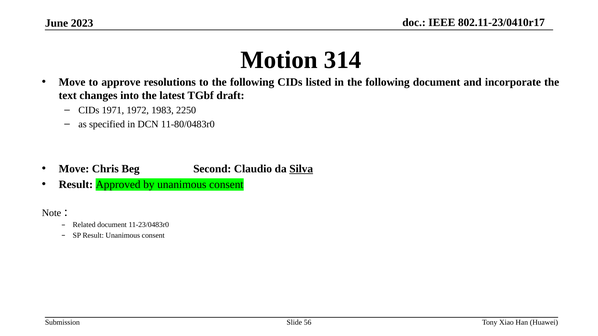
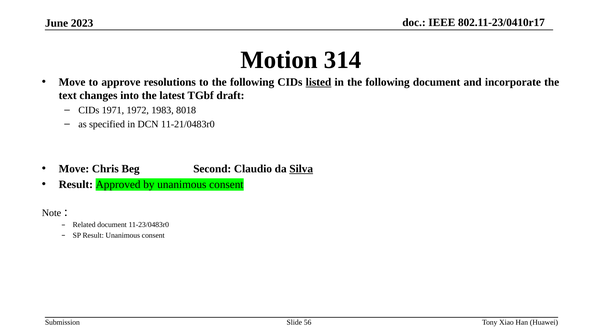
listed underline: none -> present (318, 82)
2250: 2250 -> 8018 (186, 110)
11-80/0483r0: 11-80/0483r0 -> 11-21/0483r0 (188, 124)
